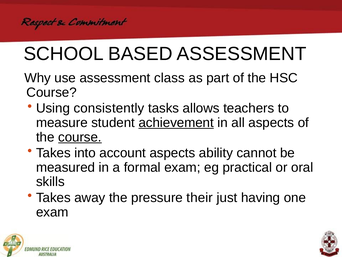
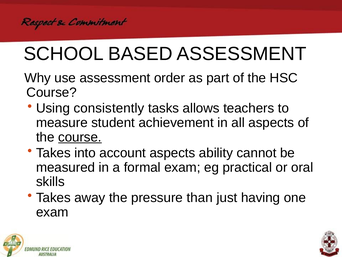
class: class -> order (170, 78)
achievement underline: present -> none (176, 122)
their: their -> than (200, 197)
